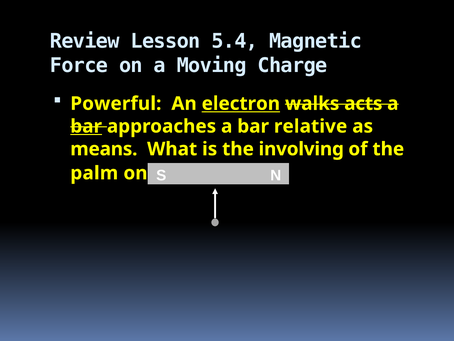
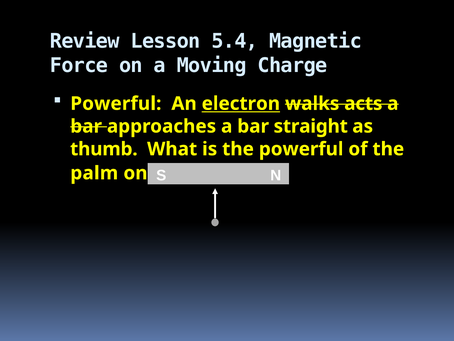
bar underline: present -> none (86, 126)
relative: relative -> straight (311, 126)
means: means -> thumb (104, 149)
involving: involving -> powerful (301, 149)
